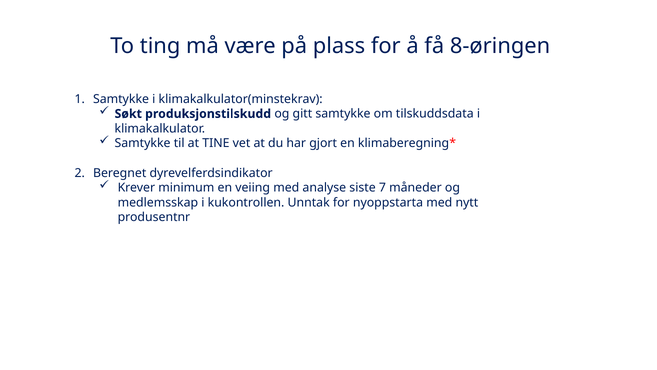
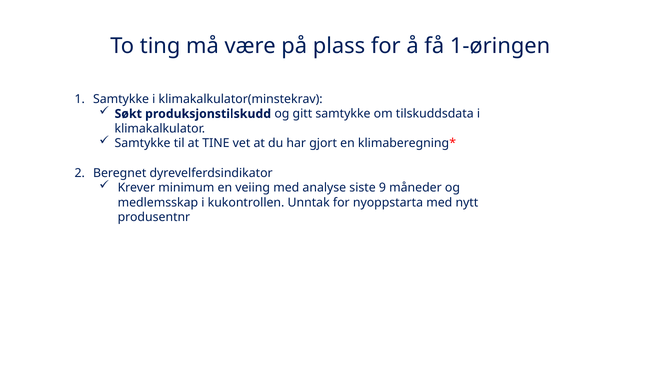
8-øringen: 8-øringen -> 1-øringen (500, 46)
7: 7 -> 9 (382, 188)
